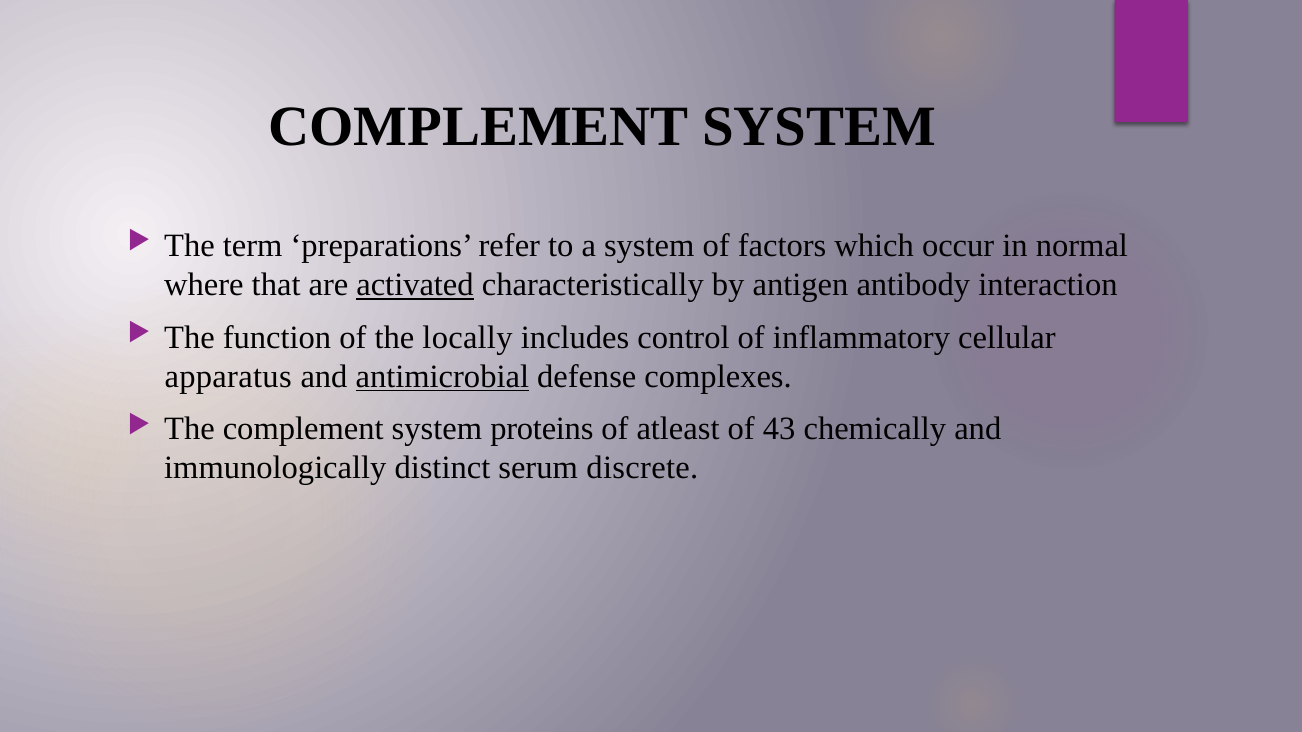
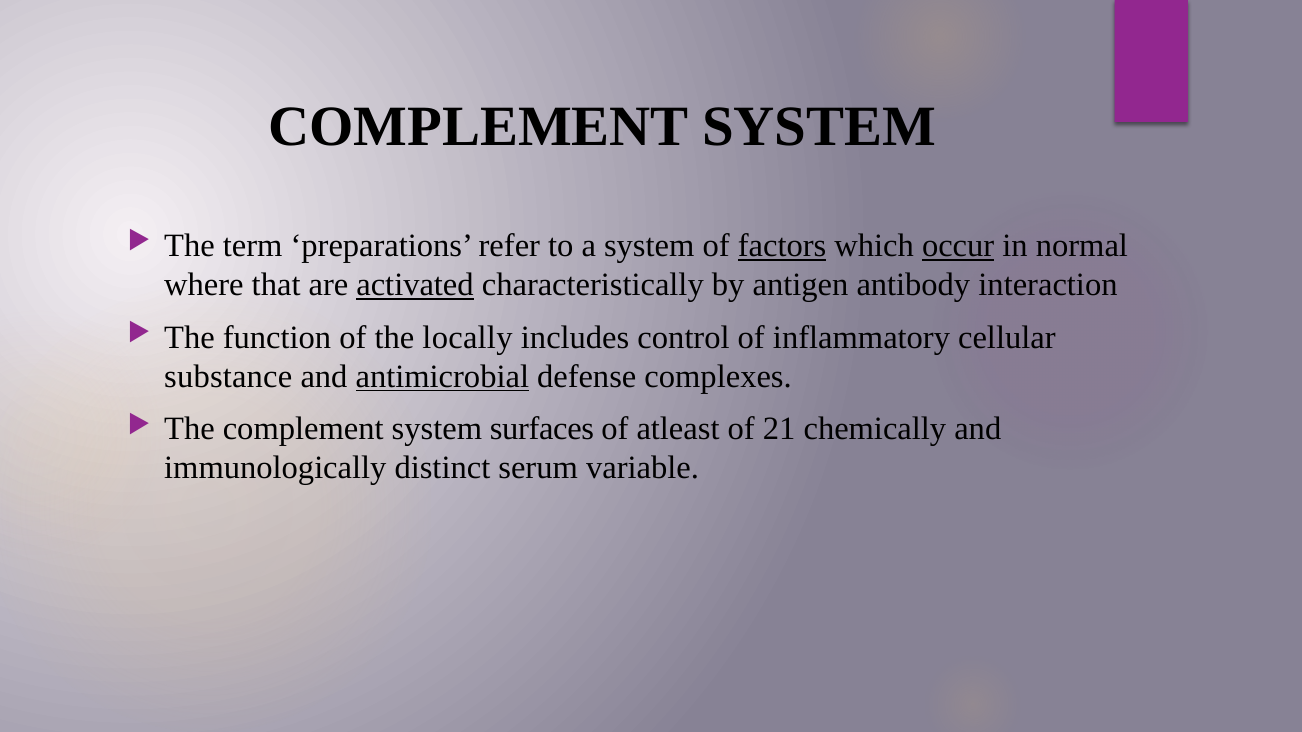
factors underline: none -> present (782, 246)
occur underline: none -> present (958, 246)
apparatus: apparatus -> substance (228, 377)
proteins: proteins -> surfaces (542, 429)
43: 43 -> 21 (779, 429)
discrete: discrete -> variable (643, 468)
